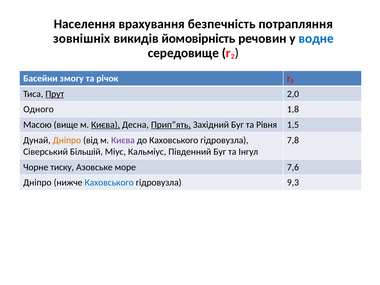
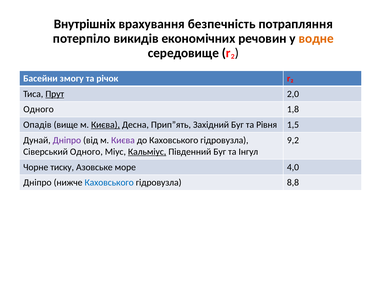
Населення: Населення -> Внутрішніх (85, 24)
зовнішніх: зовнішніх -> потерпіло (82, 39)
йомовірність: йомовірність -> економічних (198, 39)
водне colour: blue -> orange (316, 39)
Масою: Масою -> Опадів (37, 125)
Прип”ять underline: present -> none (171, 125)
Дніпро colour: orange -> purple (67, 140)
7,8: 7,8 -> 9,2 (293, 140)
Сіверський Більшій: Більшій -> Одного (86, 152)
Кальміус underline: none -> present (147, 152)
7,6: 7,6 -> 4,0 (293, 167)
9,3: 9,3 -> 8,8 (293, 183)
